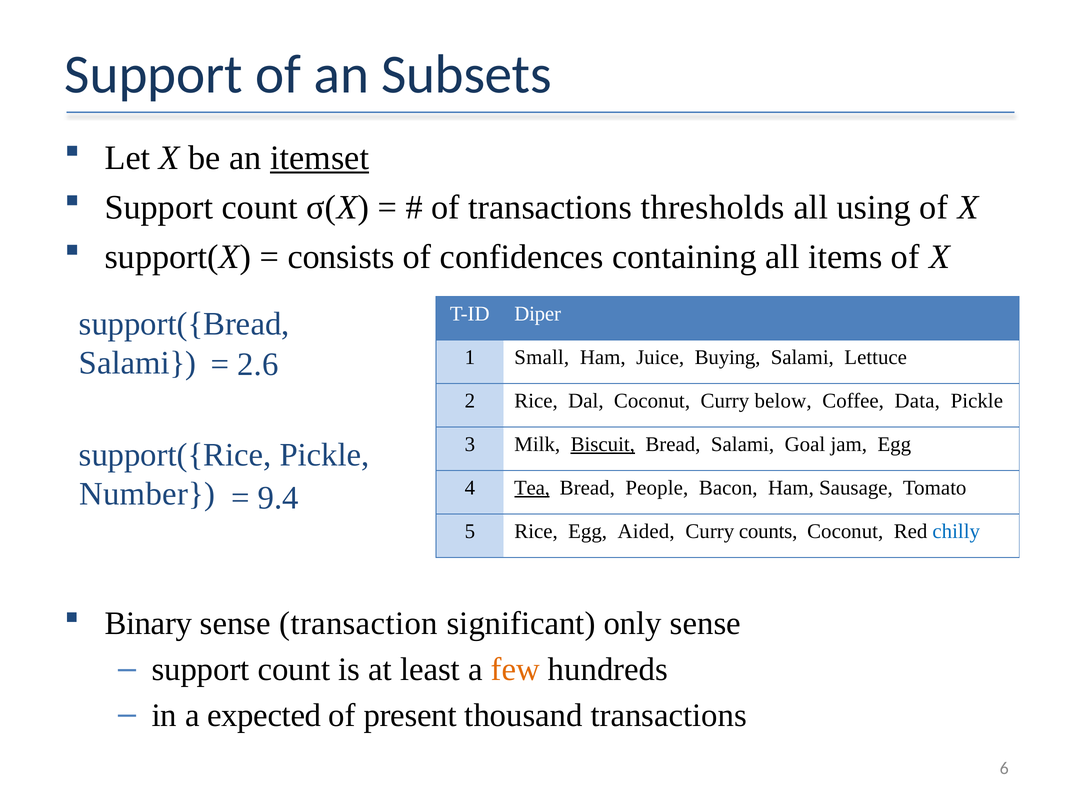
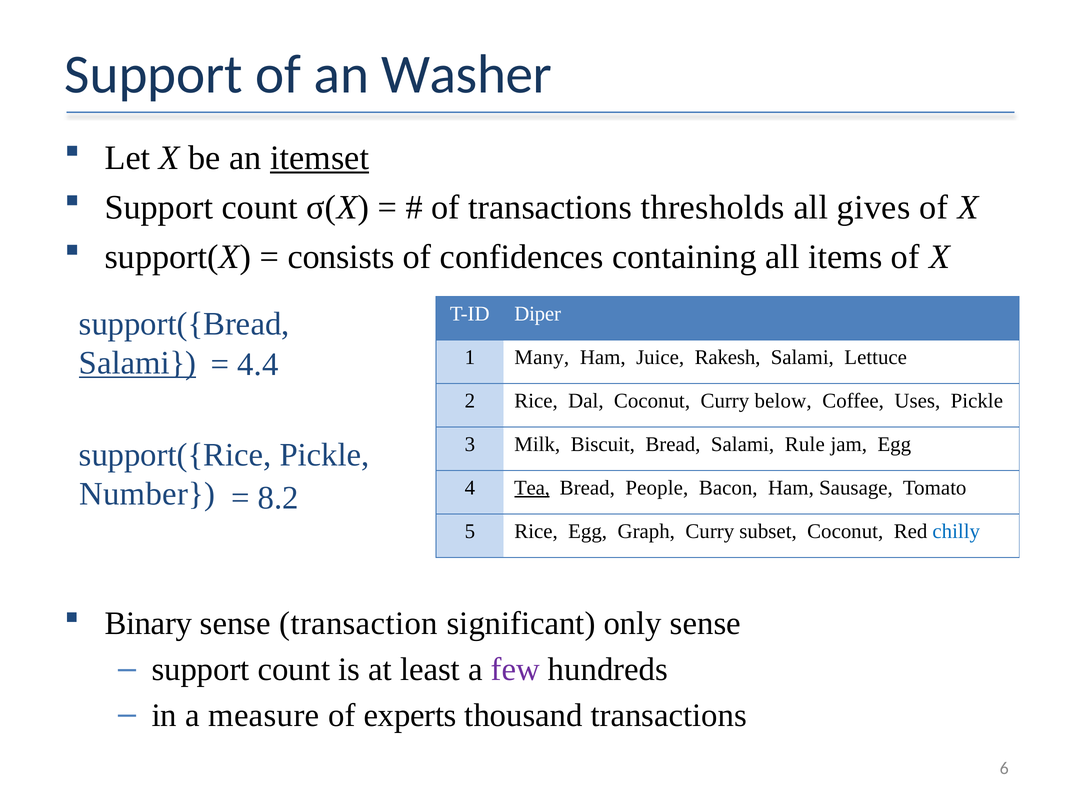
Subsets: Subsets -> Washer (467, 74)
using: using -> gives (874, 207)
Small: Small -> Many (542, 357)
Buying: Buying -> Rakesh (728, 357)
Salami underline: none -> present (138, 363)
2.6: 2.6 -> 4.4 (258, 364)
Data: Data -> Uses (917, 401)
Biscuit underline: present -> none (603, 444)
Goal: Goal -> Rule (805, 444)
9.4: 9.4 -> 8.2 (278, 498)
Aided: Aided -> Graph (646, 531)
counts: counts -> subset (768, 531)
few colour: orange -> purple (515, 669)
expected: expected -> measure (264, 715)
present: present -> experts (410, 715)
